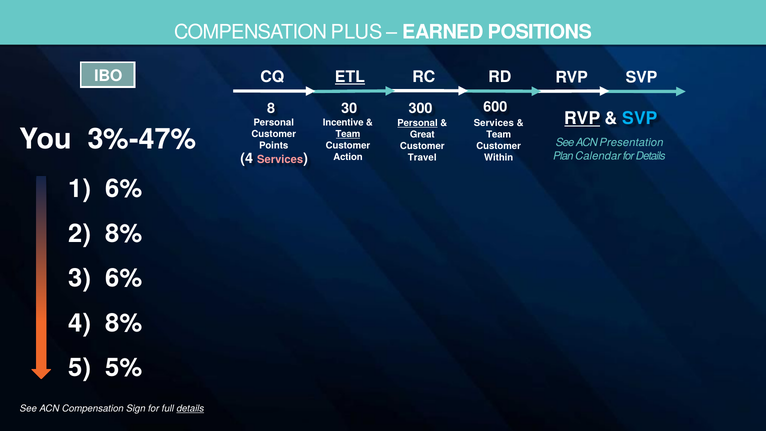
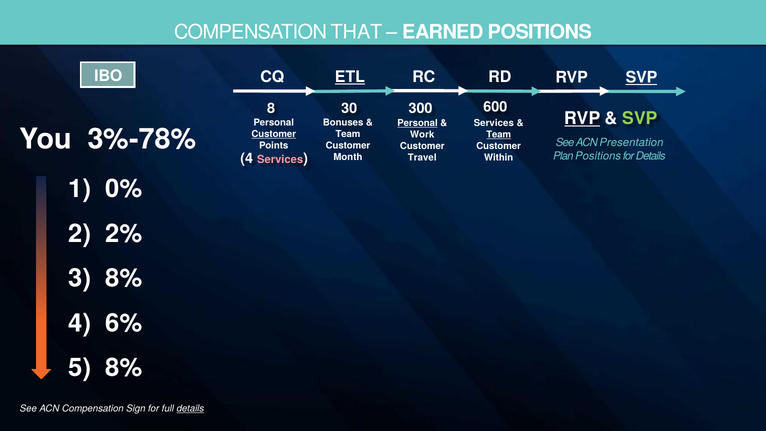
PLUS: PLUS -> THAT (357, 32)
SVP underline: none -> present (641, 77)
SVP colour: light blue -> light green (640, 118)
Incentive: Incentive -> Bonuses (343, 123)
3%-47%: 3%-47% -> 3%-78% (142, 139)
Customer underline: none -> present (274, 134)
Team underline: present -> none (348, 134)
Great: Great -> Work (422, 134)
Team underline: none -> present (499, 134)
Plan Calendar: Calendar -> Positions (598, 156)
Action: Action -> Month (348, 157)
1 6%: 6% -> 0% (124, 189)
2 8%: 8% -> 2% (124, 234)
3 6%: 6% -> 8% (124, 278)
4 8%: 8% -> 6% (124, 323)
5 5%: 5% -> 8% (124, 368)
